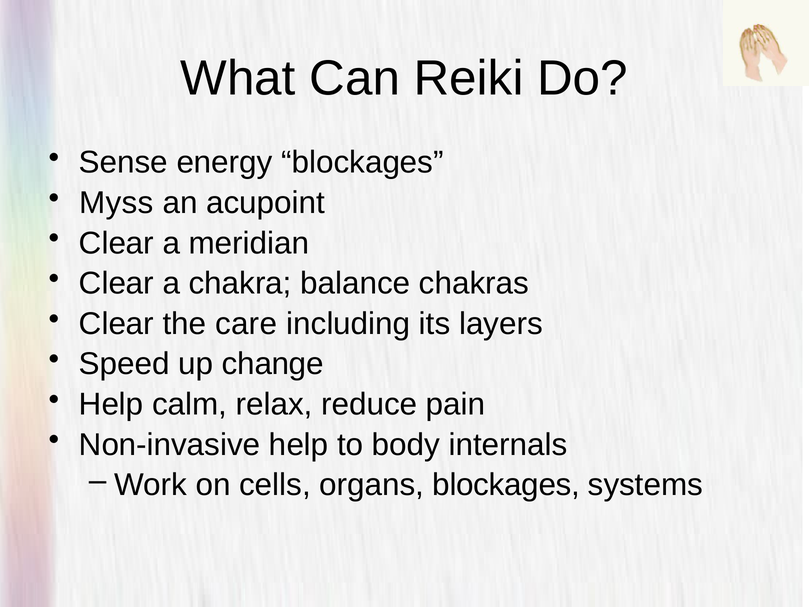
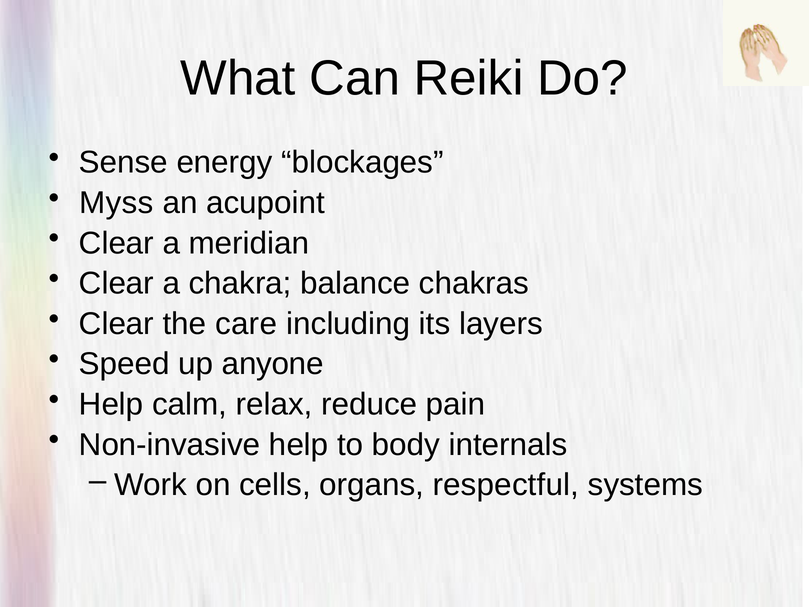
change: change -> anyone (273, 364)
organs blockages: blockages -> respectful (506, 485)
